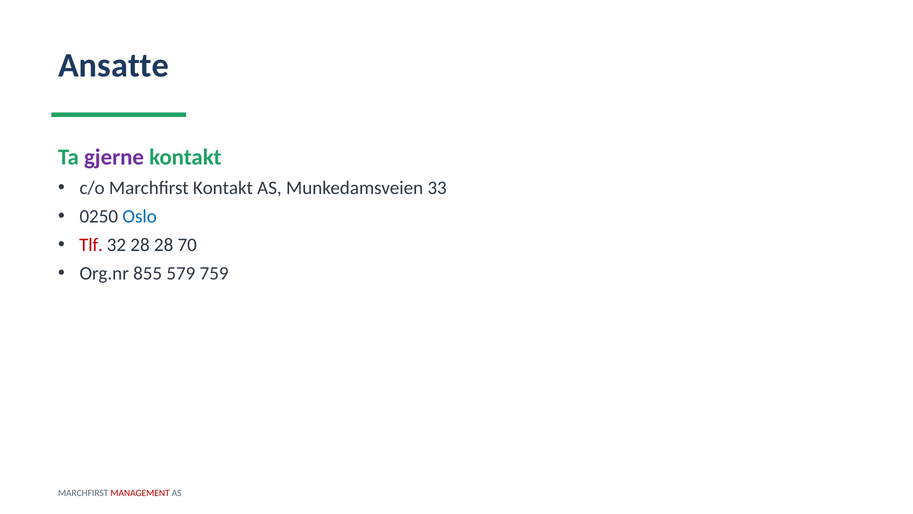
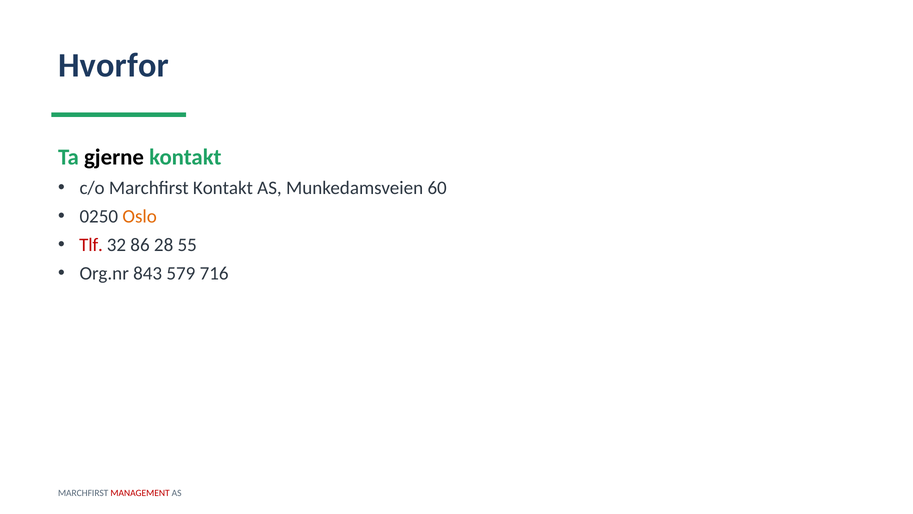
Ansatte: Ansatte -> Hvorfor (114, 65)
gjerne colour: purple -> black (114, 157)
33: 33 -> 60 (437, 188)
Oslo colour: blue -> orange (140, 216)
32 28: 28 -> 86 (140, 245)
70: 70 -> 55 (187, 245)
855: 855 -> 843 (148, 273)
759: 759 -> 716 (214, 273)
